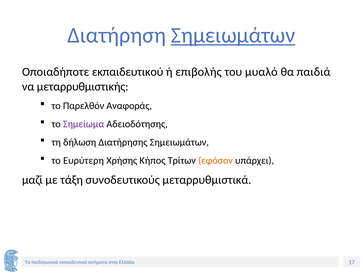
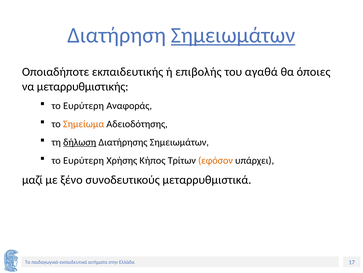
εκπαιδευτικού: εκπαιδευτικού -> εκπαιδευτικής (128, 72)
μυαλό: μυαλό -> αγαθά (261, 72)
παιδιά: παιδιά -> όποιες (314, 72)
Παρελθόν: Παρελθόν -> Ευρύτερη (84, 105)
Σημείωμα colour: purple -> orange (84, 124)
δήλωση underline: none -> present (80, 142)
τάξη: τάξη -> ξένο (71, 179)
